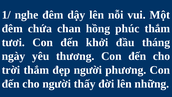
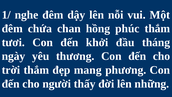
đẹp người: người -> mang (88, 70)
